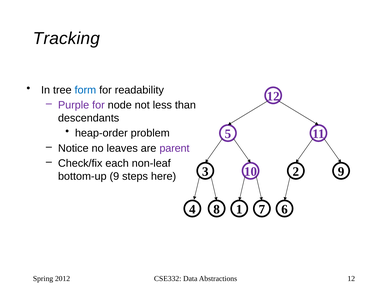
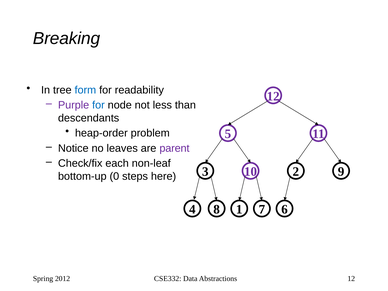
Tracking: Tracking -> Breaking (67, 38)
for colour: purple -> blue (98, 105)
bottom-up 9: 9 -> 0 (114, 176)
